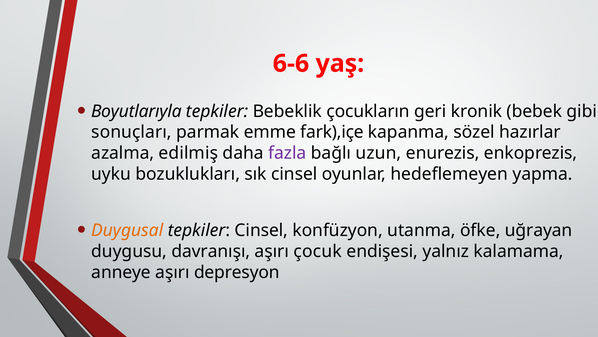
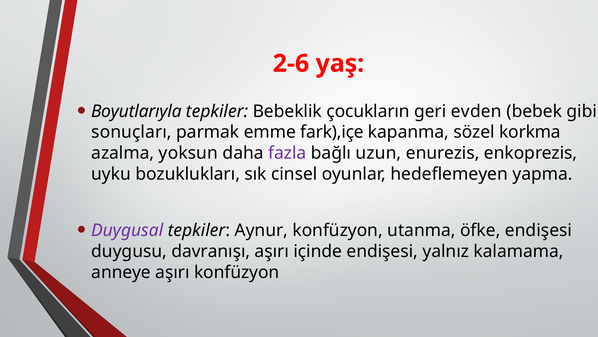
6-6: 6-6 -> 2-6 (291, 63)
kronik: kronik -> evden (476, 111)
hazırlar: hazırlar -> korkma (530, 132)
edilmiş: edilmiş -> yoksun (188, 153)
Duygusal colour: orange -> purple (127, 230)
tepkiler Cinsel: Cinsel -> Aynur (261, 230)
öfke uğrayan: uğrayan -> endişesi (539, 230)
çocuk: çocuk -> içinde (318, 251)
aşırı depresyon: depresyon -> konfüzyon (237, 272)
